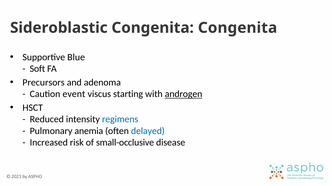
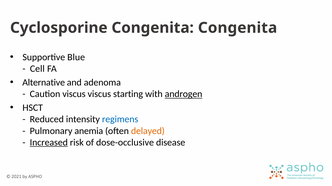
Sideroblastic: Sideroblastic -> Cyclosporine (59, 28)
Soft: Soft -> Cell (37, 69)
Precursors: Precursors -> Alternative (44, 83)
Caution event: event -> viscus (74, 94)
delayed colour: blue -> orange (148, 131)
Increased underline: none -> present (49, 143)
small-occlusive: small-occlusive -> dose-occlusive (125, 143)
